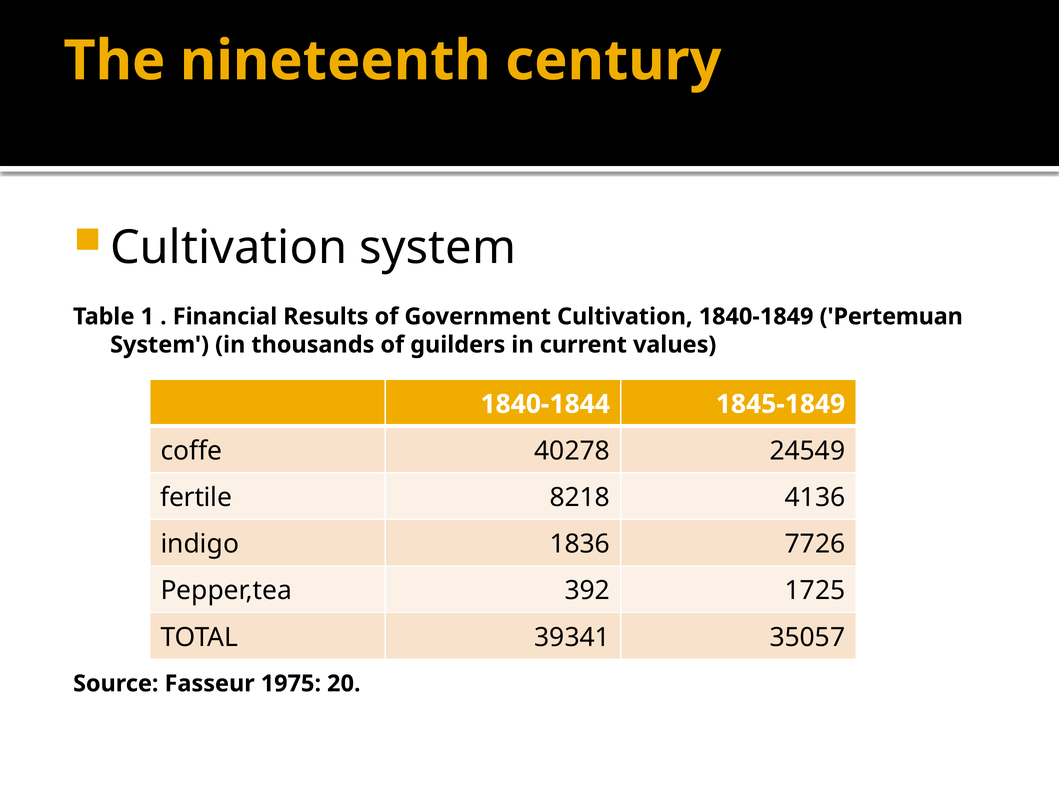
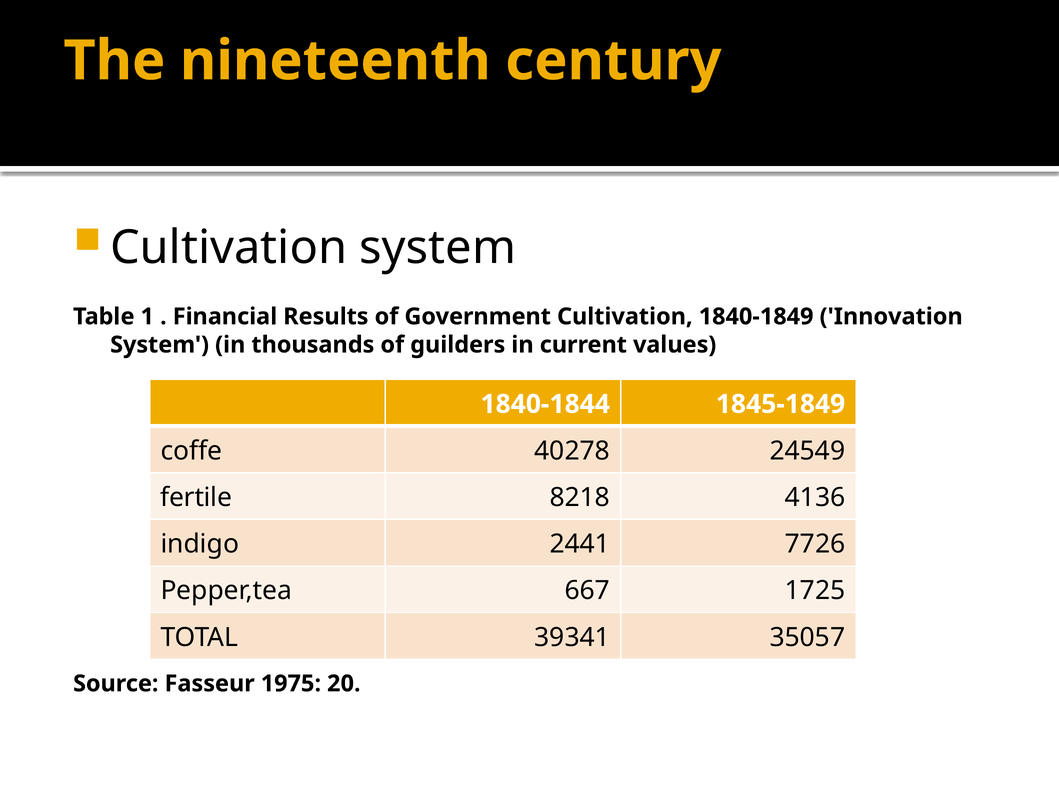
Pertemuan: Pertemuan -> Innovation (891, 317)
1836: 1836 -> 2441 (580, 544)
392: 392 -> 667 (587, 591)
